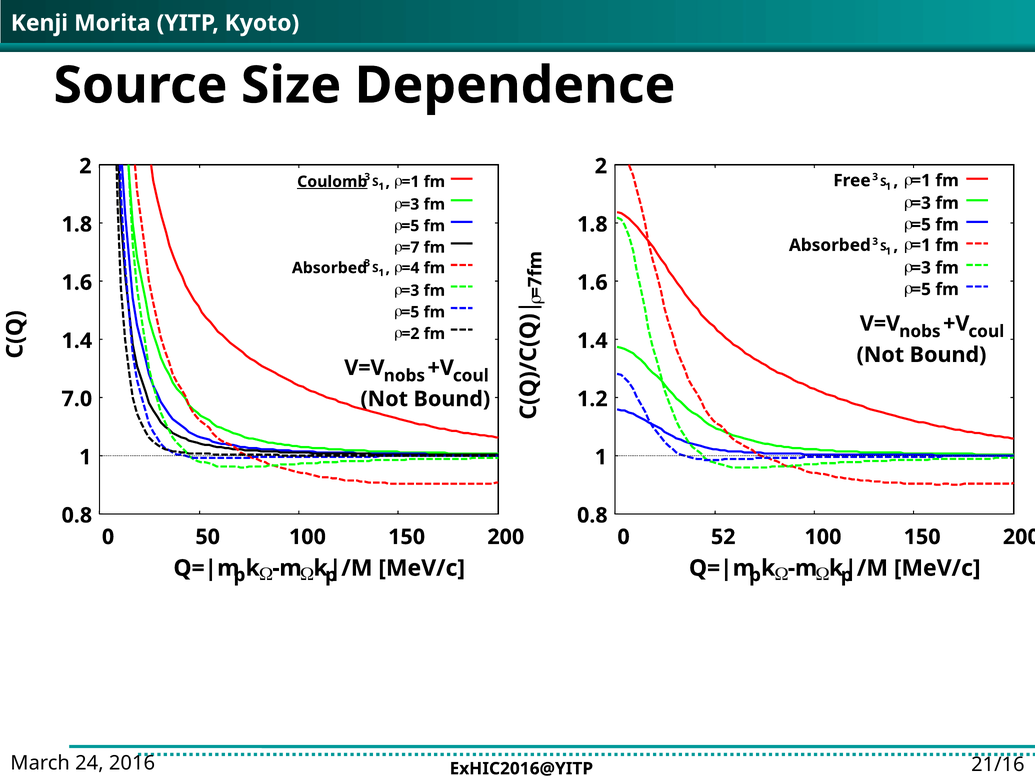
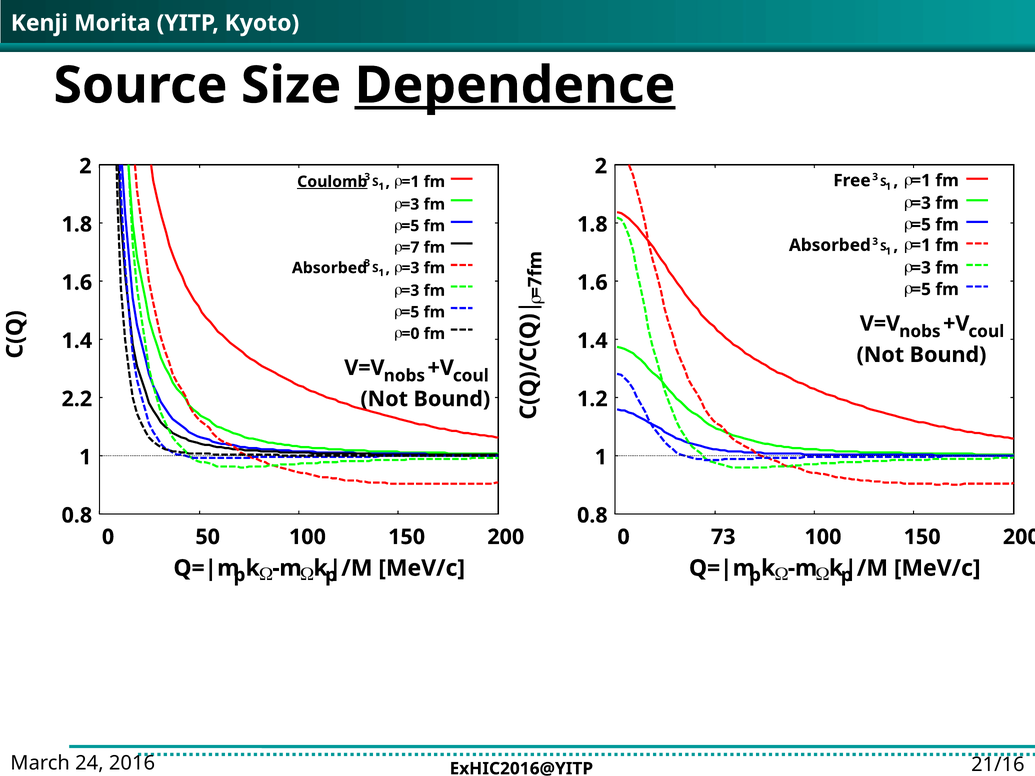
Dependence underline: none -> present (515, 86)
=4: =4 -> =3 (410, 268)
=2: =2 -> =0 (410, 334)
7.0: 7.0 -> 2.2 (77, 399)
52: 52 -> 73 (723, 537)
